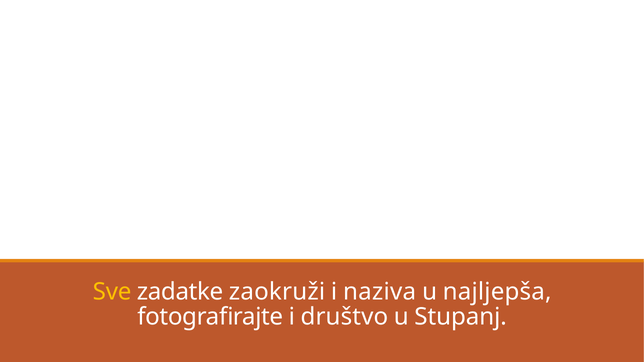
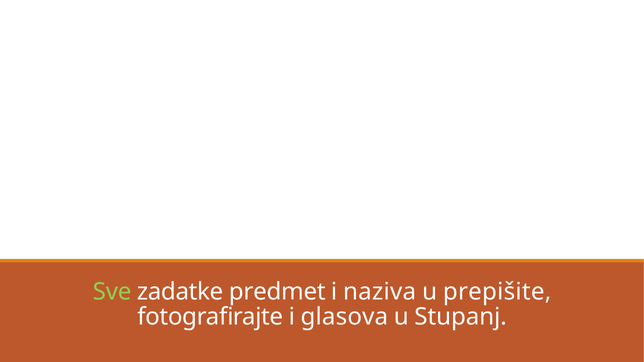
Sve colour: yellow -> light green (112, 292)
zaokruži: zaokruži -> predmet (277, 292)
najljepša: najljepša -> prepišite (497, 292)
društvo: društvo -> glasova (344, 317)
